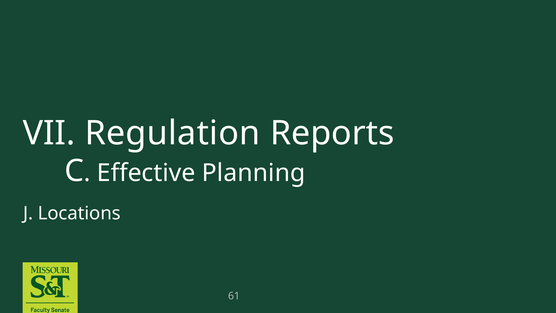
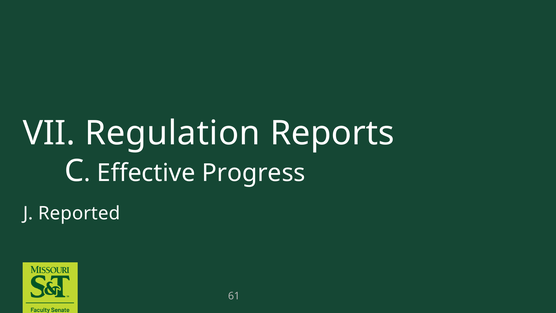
Planning: Planning -> Progress (254, 173)
Locations: Locations -> Reported (79, 213)
